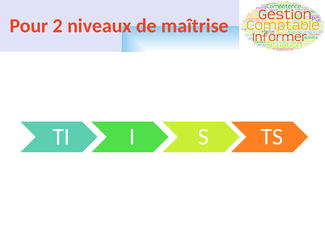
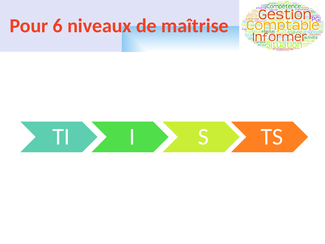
2: 2 -> 6 (58, 26)
